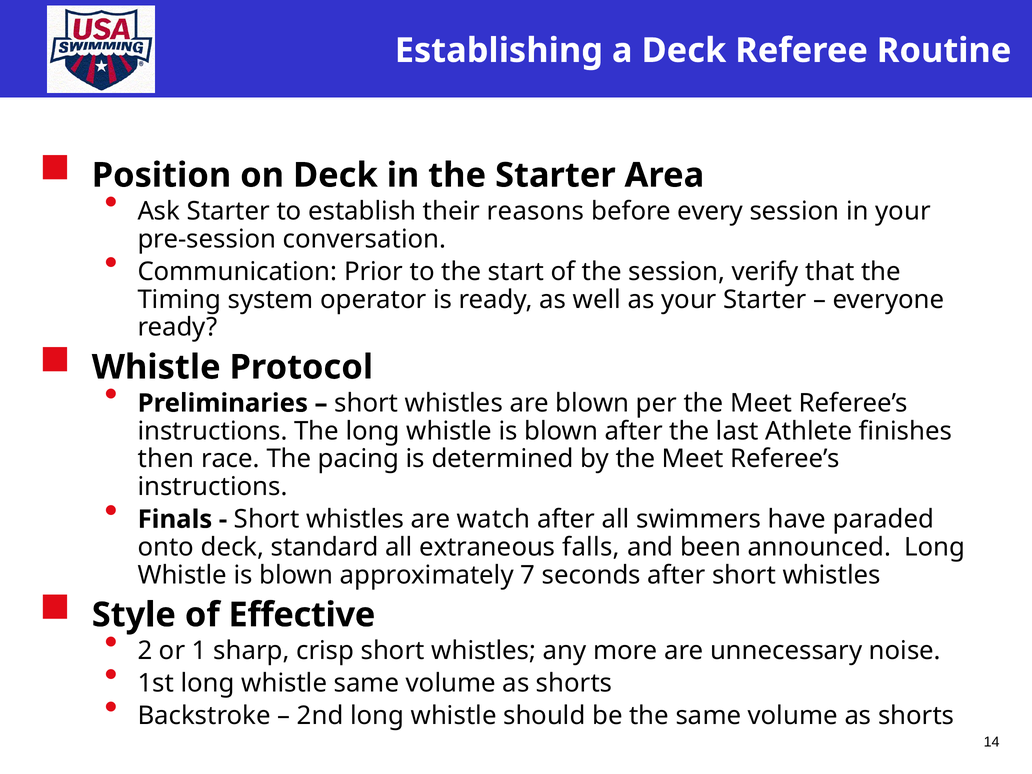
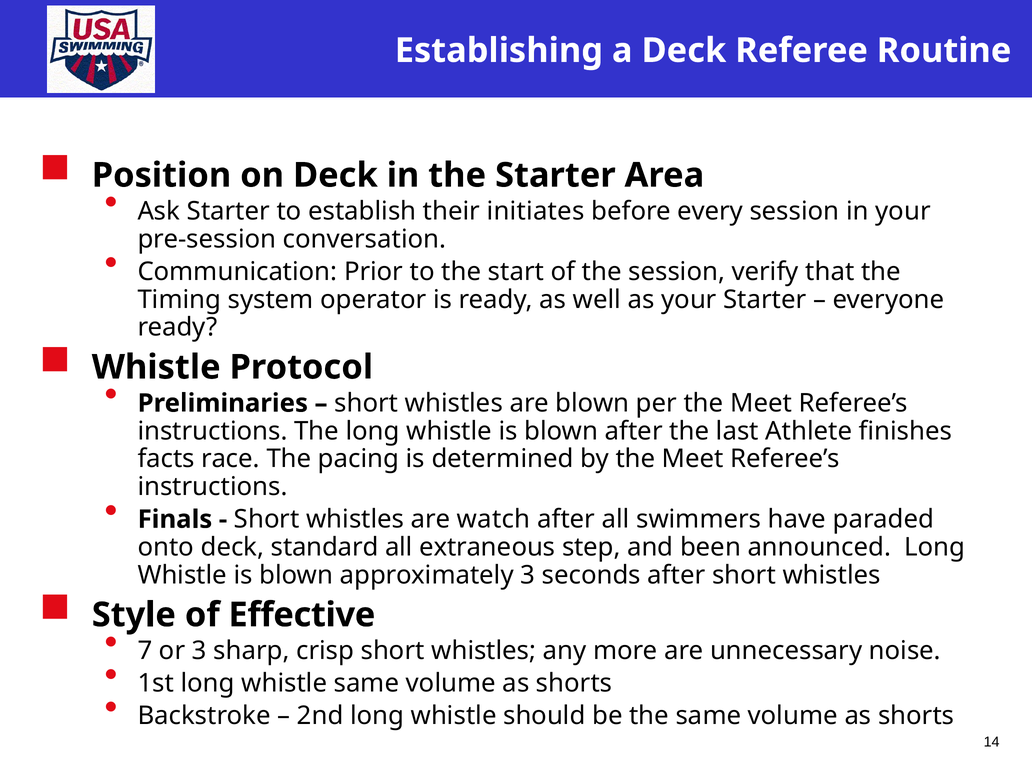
reasons: reasons -> initiates (536, 211)
then: then -> facts (166, 459)
falls: falls -> step (591, 547)
approximately 7: 7 -> 3 (528, 575)
2: 2 -> 7 (145, 651)
or 1: 1 -> 3 (199, 651)
